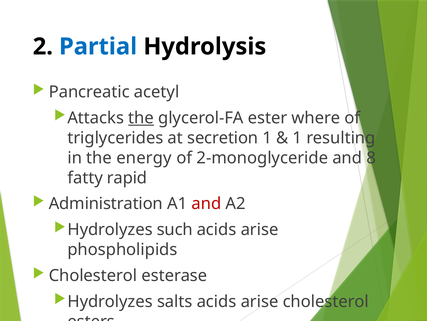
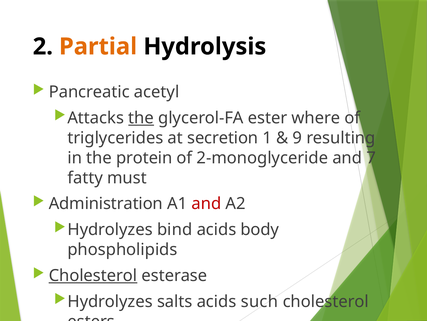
Partial colour: blue -> orange (98, 46)
1: 1 -> 9 (297, 138)
energy: energy -> protein (144, 158)
8: 8 -> 7 (371, 158)
rapid: rapid -> must (127, 177)
such: such -> bind (175, 229)
arise: arise -> body (260, 229)
Cholesterol underline: none -> present (93, 275)
arise: arise -> such (259, 301)
